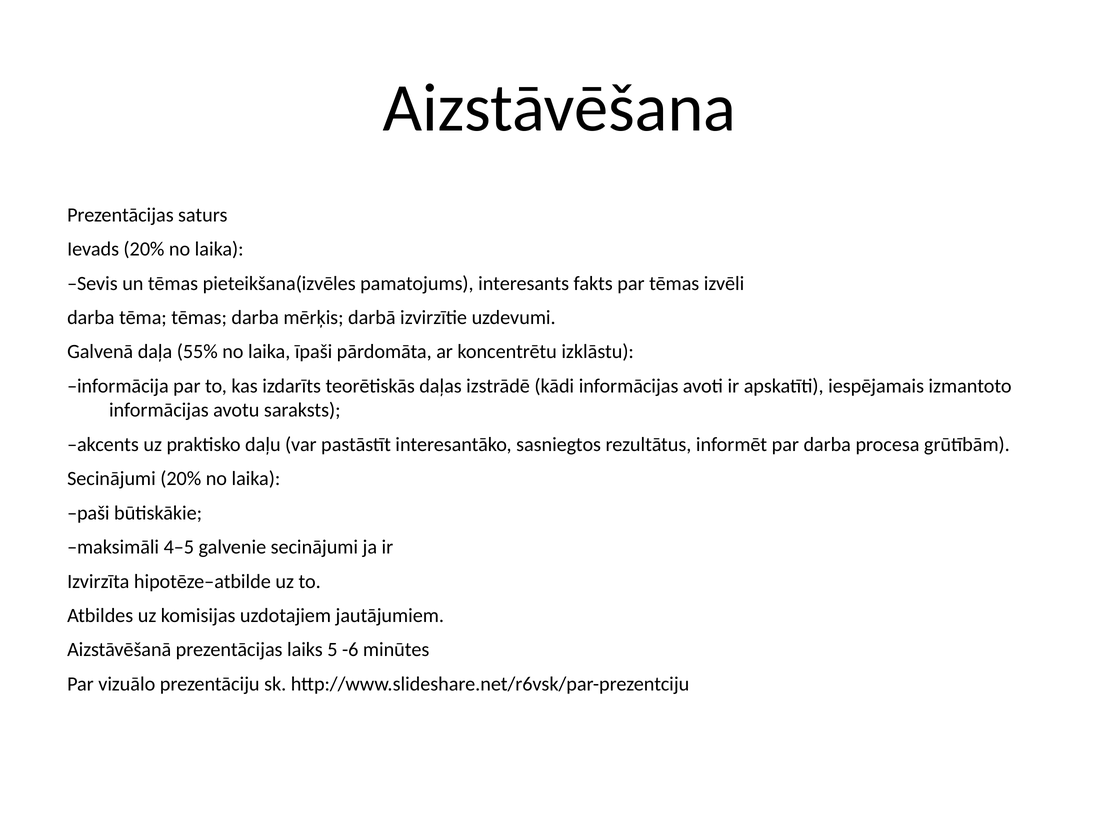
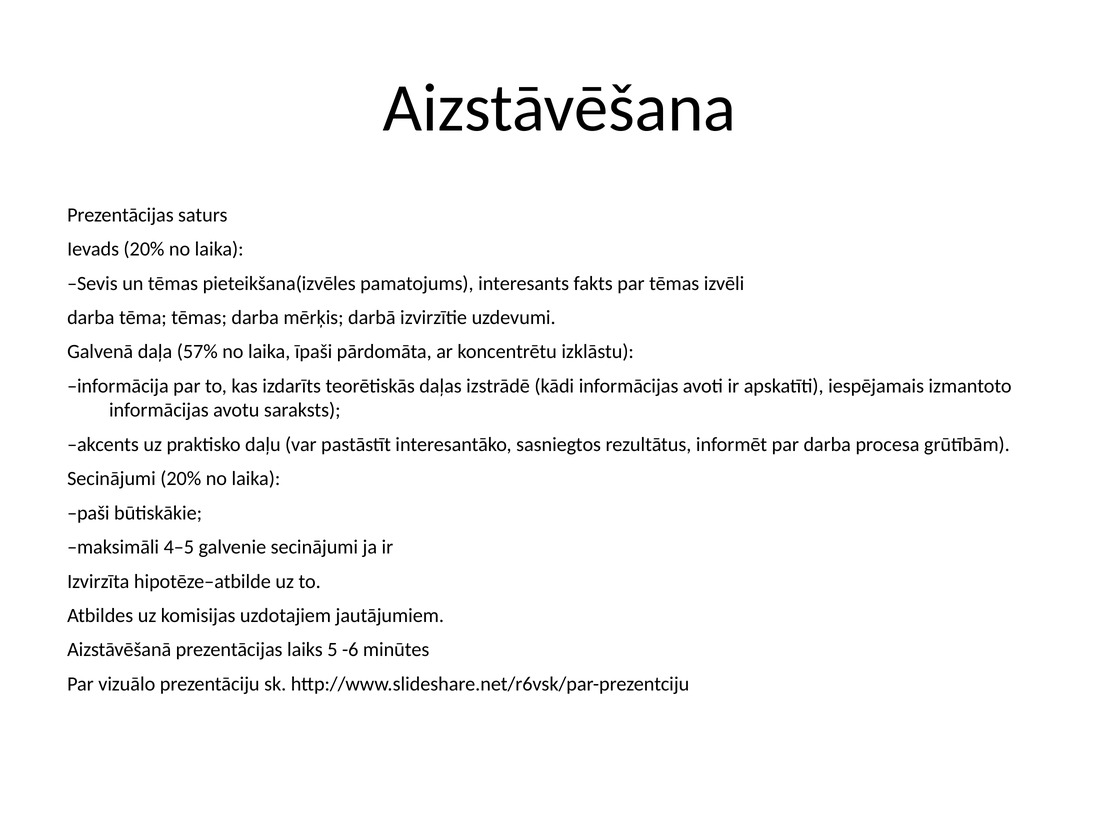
55%: 55% -> 57% (197, 352)
